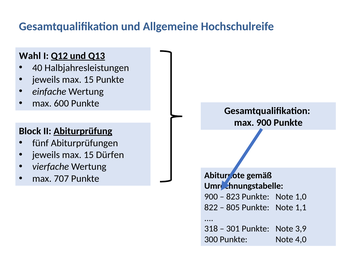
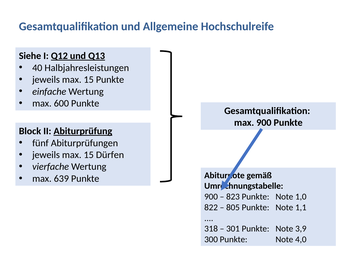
Wahl: Wahl -> Siehe (30, 56)
707: 707 -> 639 (61, 179)
